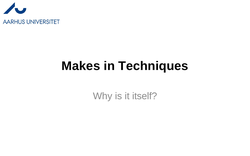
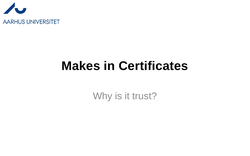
Techniques: Techniques -> Certificates (153, 66)
itself: itself -> trust (145, 96)
